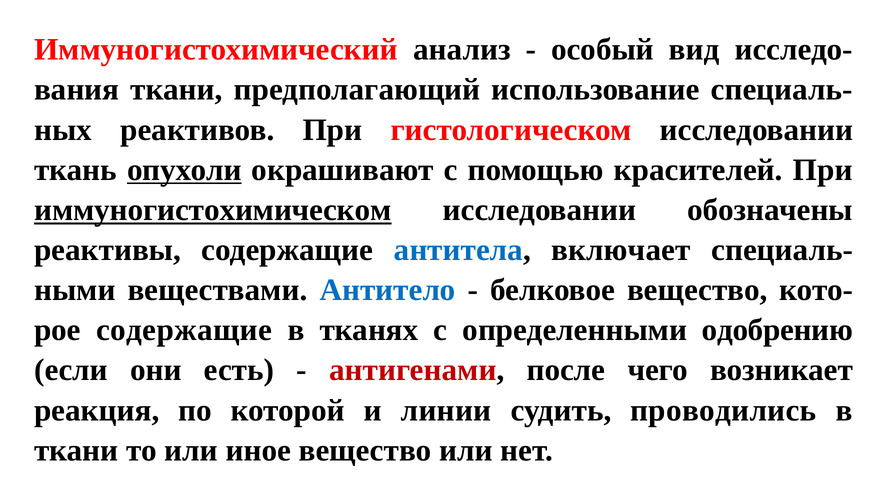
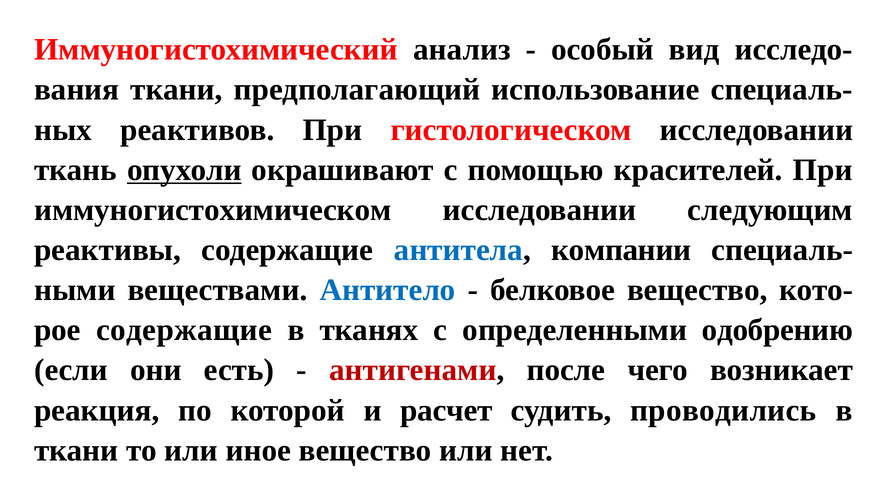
иммуногистохимическом underline: present -> none (213, 210)
обозначены: обозначены -> следующим (770, 210)
включает: включает -> компании (621, 250)
линии: линии -> расчет (446, 410)
